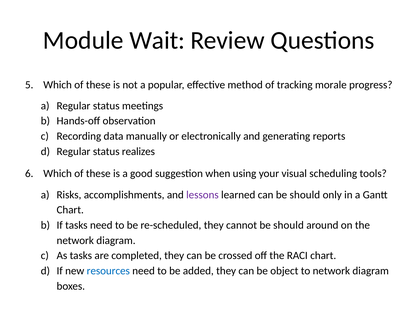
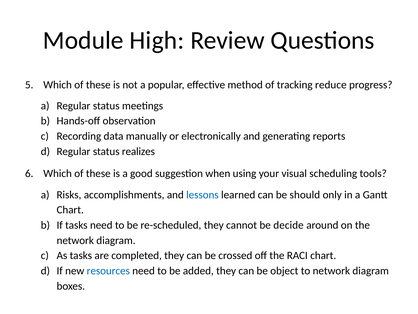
Wait: Wait -> High (157, 40)
morale: morale -> reduce (331, 85)
lessons colour: purple -> blue (202, 194)
cannot be should: should -> decide (289, 225)
